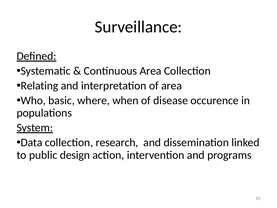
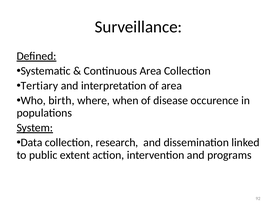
Relating: Relating -> Tertiary (39, 86)
basic: basic -> birth (61, 100)
design: design -> extent (75, 155)
